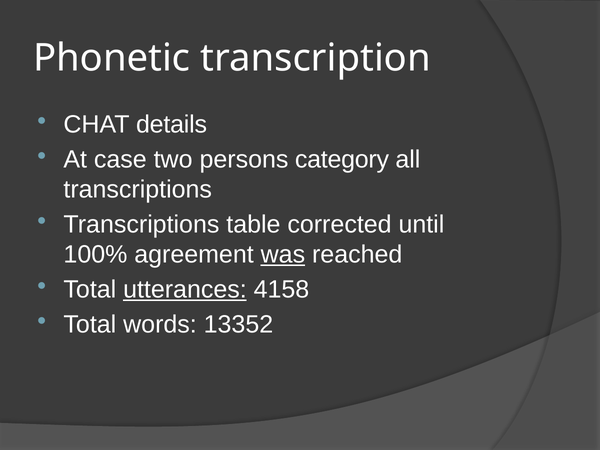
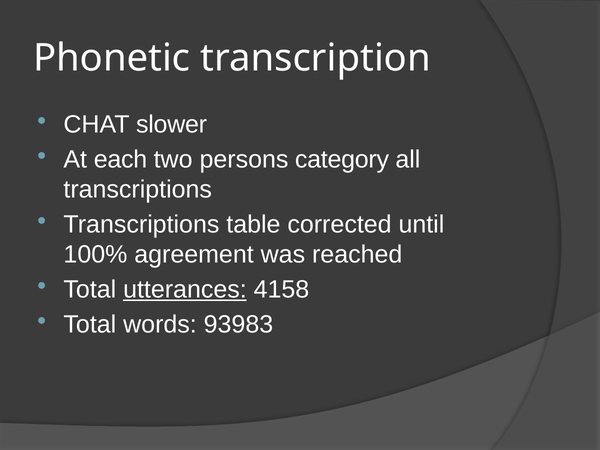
details: details -> slower (172, 125)
case: case -> each (120, 160)
was underline: present -> none (283, 255)
13352: 13352 -> 93983 (238, 325)
